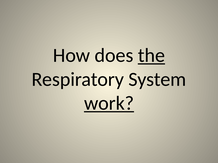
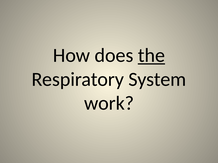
work underline: present -> none (109, 103)
